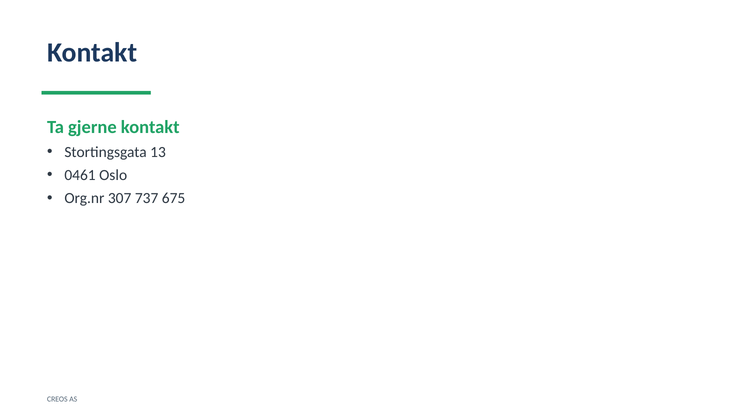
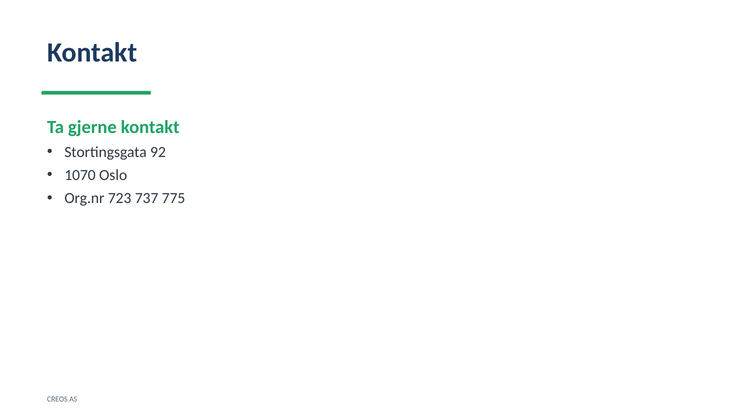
13: 13 -> 92 (158, 152)
0461: 0461 -> 1070 (80, 175)
307: 307 -> 723 (120, 198)
675: 675 -> 775 (174, 198)
